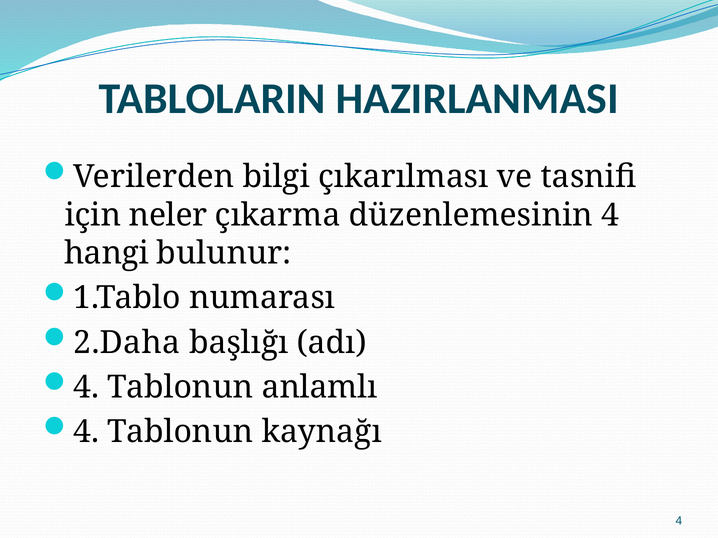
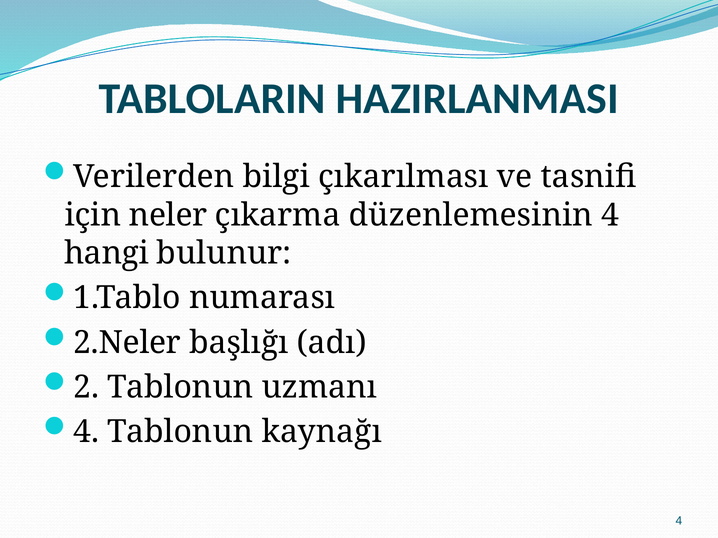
2.Daha: 2.Daha -> 2.Neler (127, 343)
4: 4 -> 2 (86, 388)
anlamlı: anlamlı -> uzmanı (319, 388)
